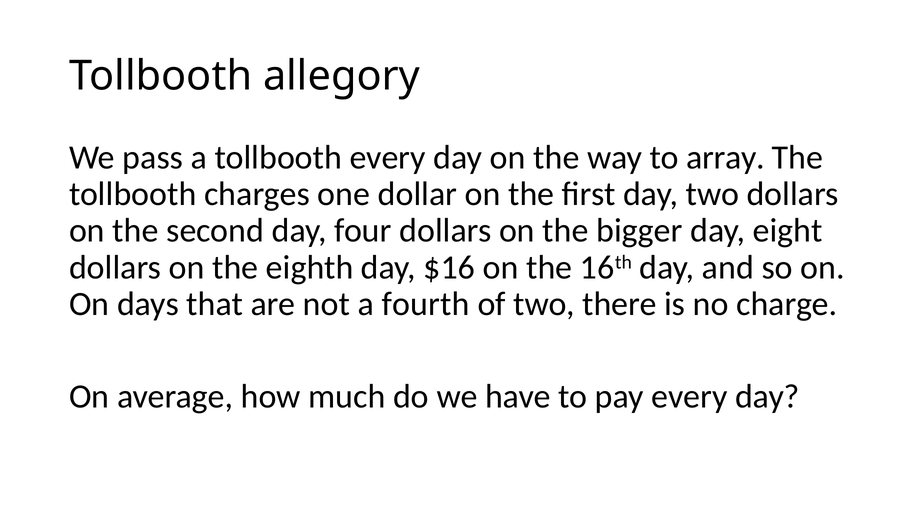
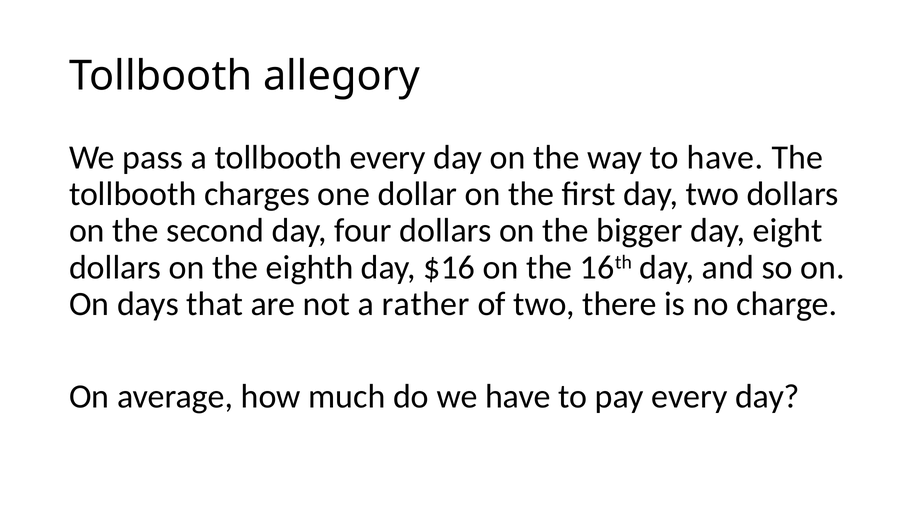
to array: array -> have (725, 157)
fourth: fourth -> rather (426, 304)
